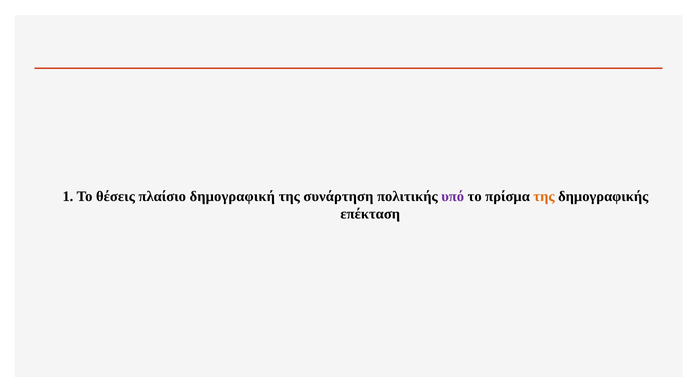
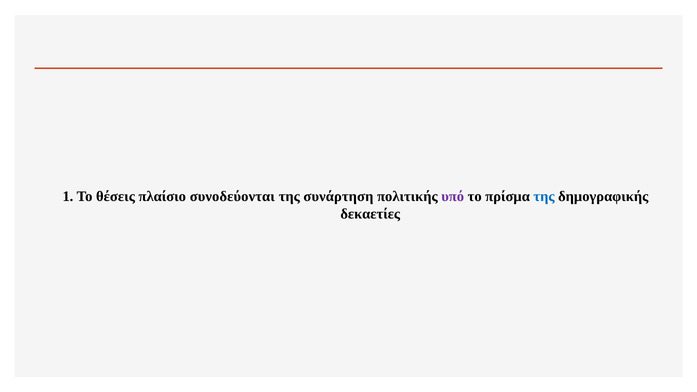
δημογραφική: δημογραφική -> συνοδεύονται (232, 196)
της colour: orange -> blue (544, 196)
επέκταση: επέκταση -> δεκαετίες (370, 214)
